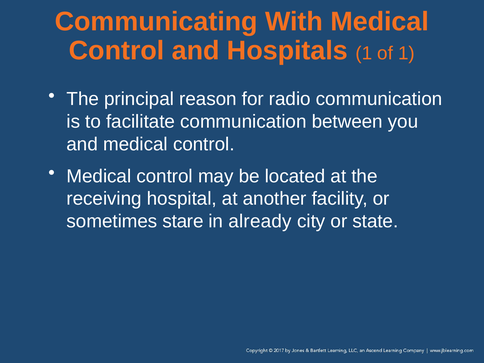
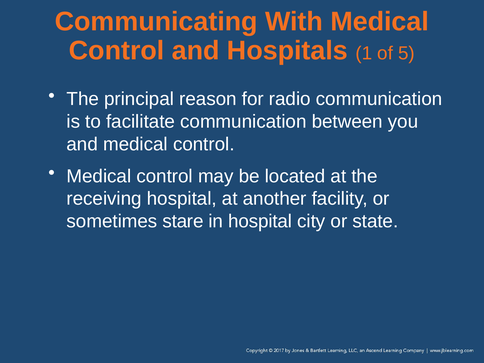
of 1: 1 -> 5 (407, 53)
in already: already -> hospital (260, 221)
